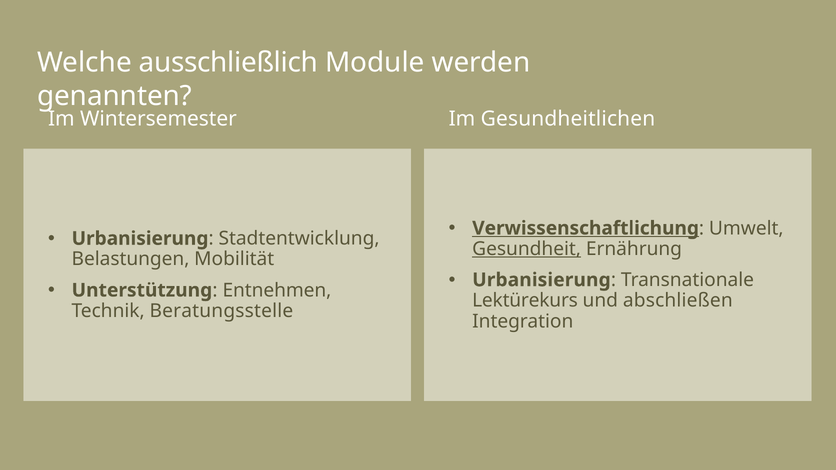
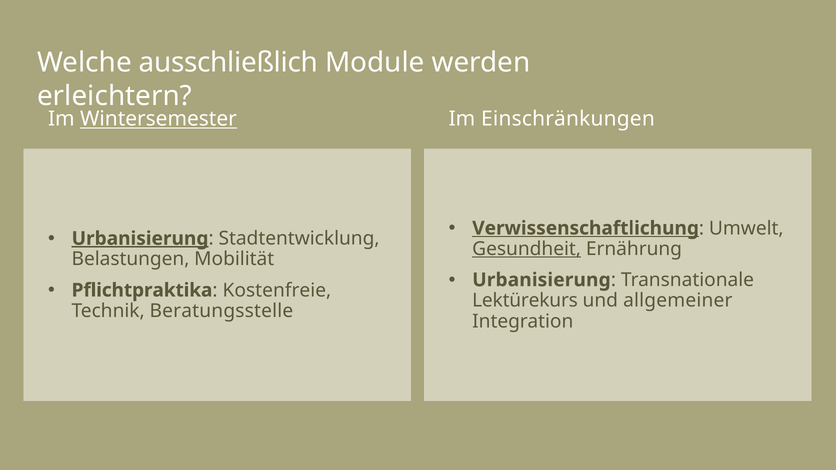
genannten: genannten -> erleichtern (115, 96)
Wintersemester underline: none -> present (158, 119)
Gesundheitlichen: Gesundheitlichen -> Einschränkungen (568, 119)
Urbanisierung underline: none -> present (140, 239)
Unterstützung: Unterstützung -> Pflichtpraktika (142, 290)
Entnehmen: Entnehmen -> Kostenfreie (277, 290)
abschließen: abschließen -> allgemeiner (678, 301)
